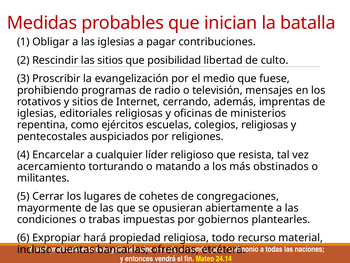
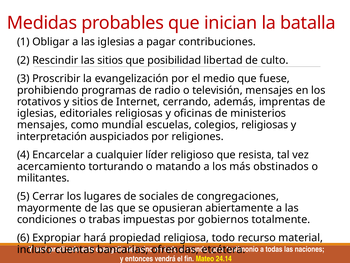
repentina: repentina -> mensajes (43, 125)
ejércitos: ejércitos -> mundial (122, 125)
pentecostales: pentecostales -> interpretación (52, 136)
cohetes: cohetes -> sociales (159, 196)
plantearles: plantearles -> totalmente (281, 219)
